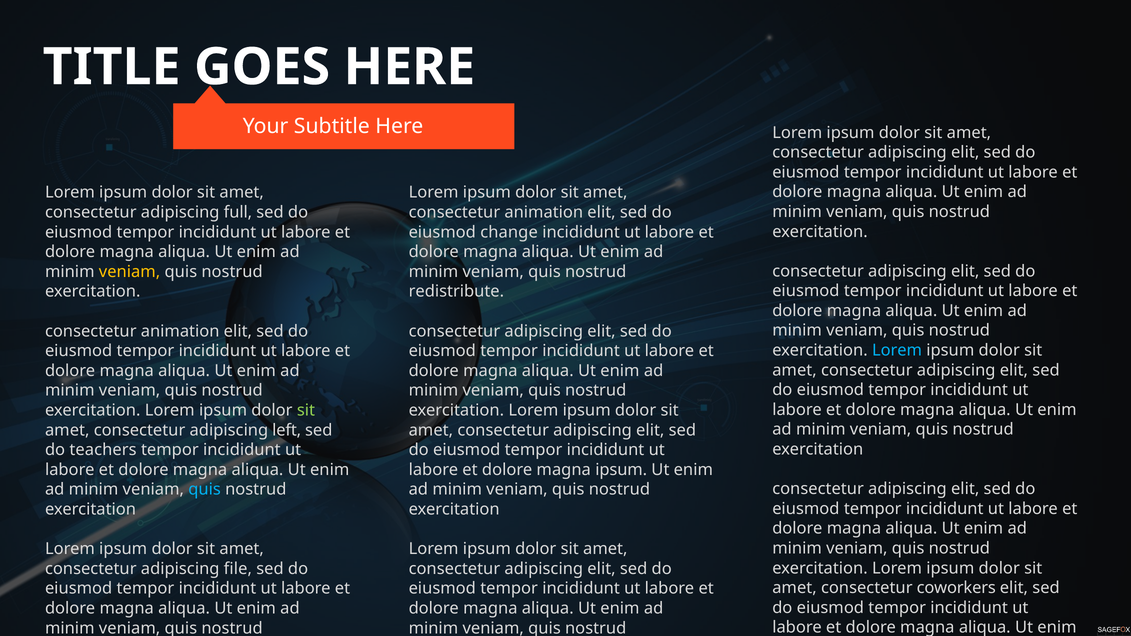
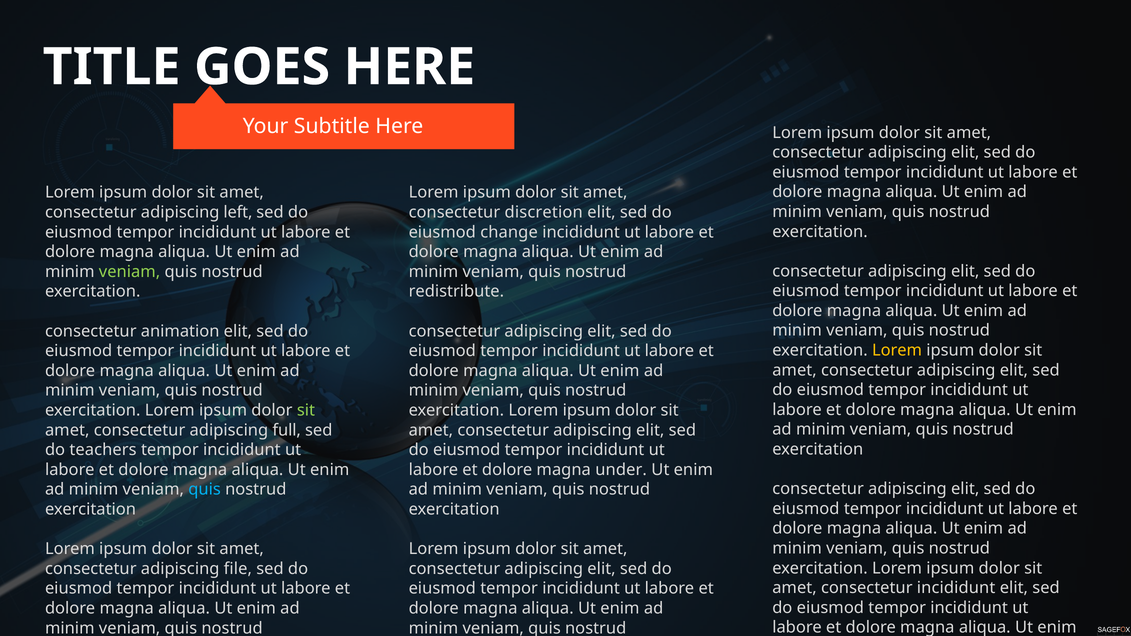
full: full -> left (238, 212)
animation: animation -> discretion (544, 212)
veniam colour: yellow -> light green (130, 272)
Lorem colour: light blue -> yellow (897, 350)
left: left -> full (287, 430)
magna ipsum: ipsum -> under (621, 470)
consectetur coworkers: coworkers -> incididunt (956, 588)
